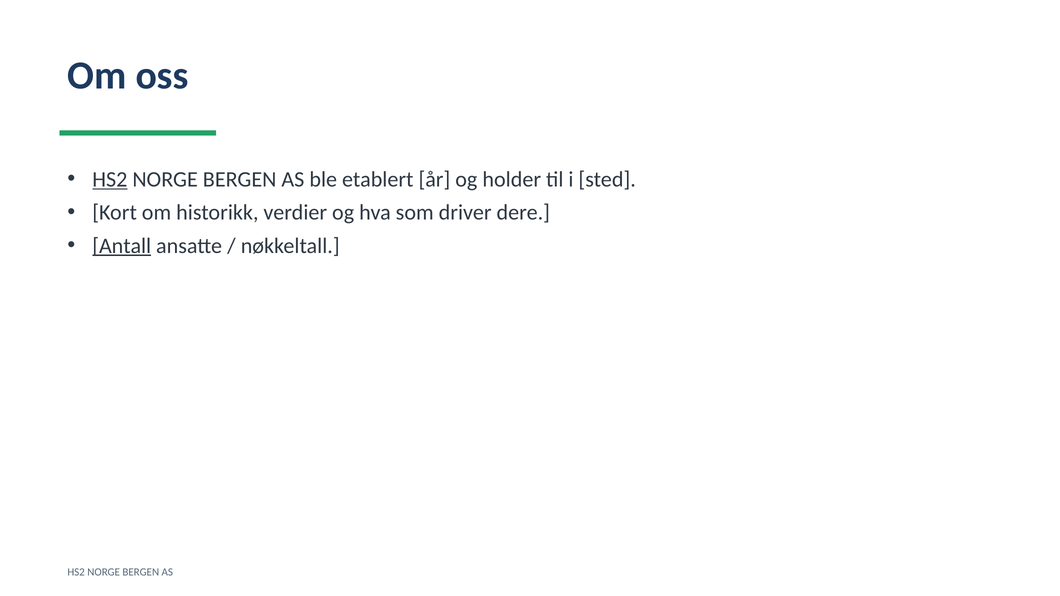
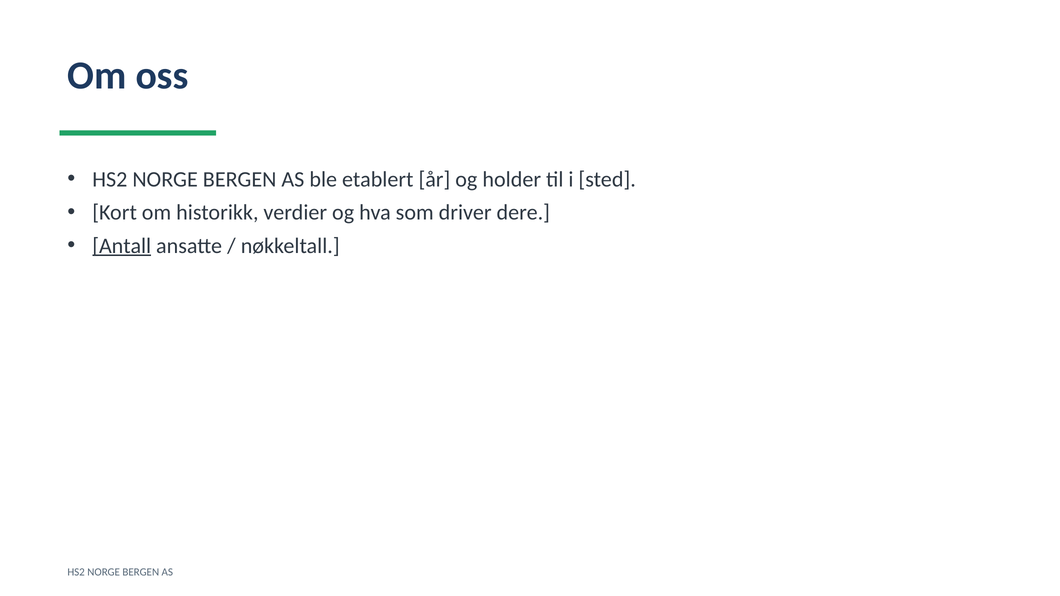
HS2 underline: present -> none (110, 180)
